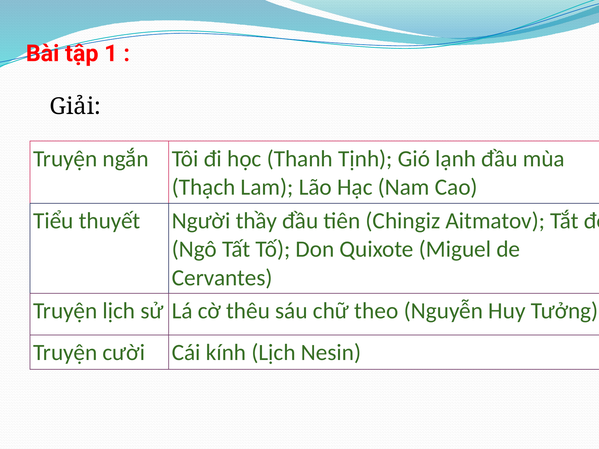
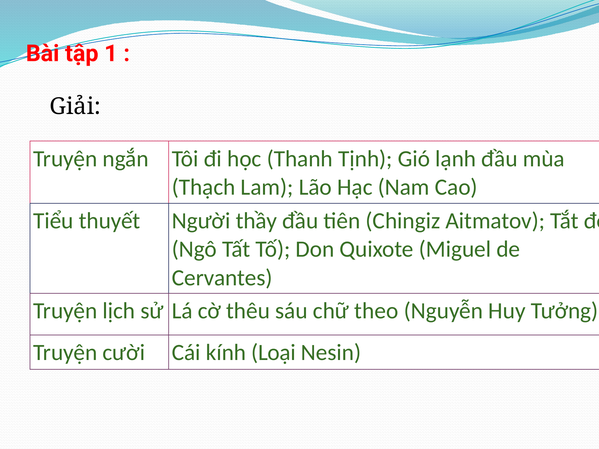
kính Lịch: Lịch -> Loại (274, 353)
